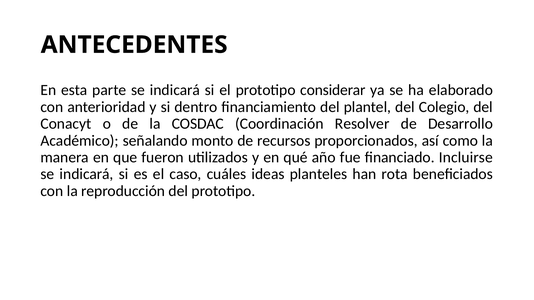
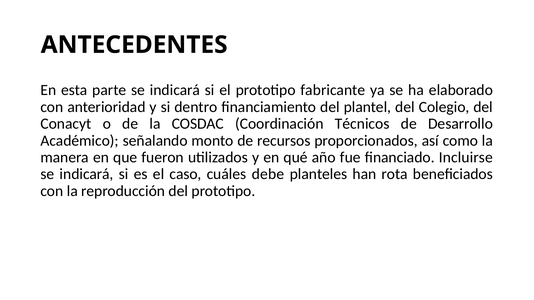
considerar: considerar -> fabricante (333, 90)
Resolver: Resolver -> Técnicos (362, 124)
ideas: ideas -> debe (268, 174)
